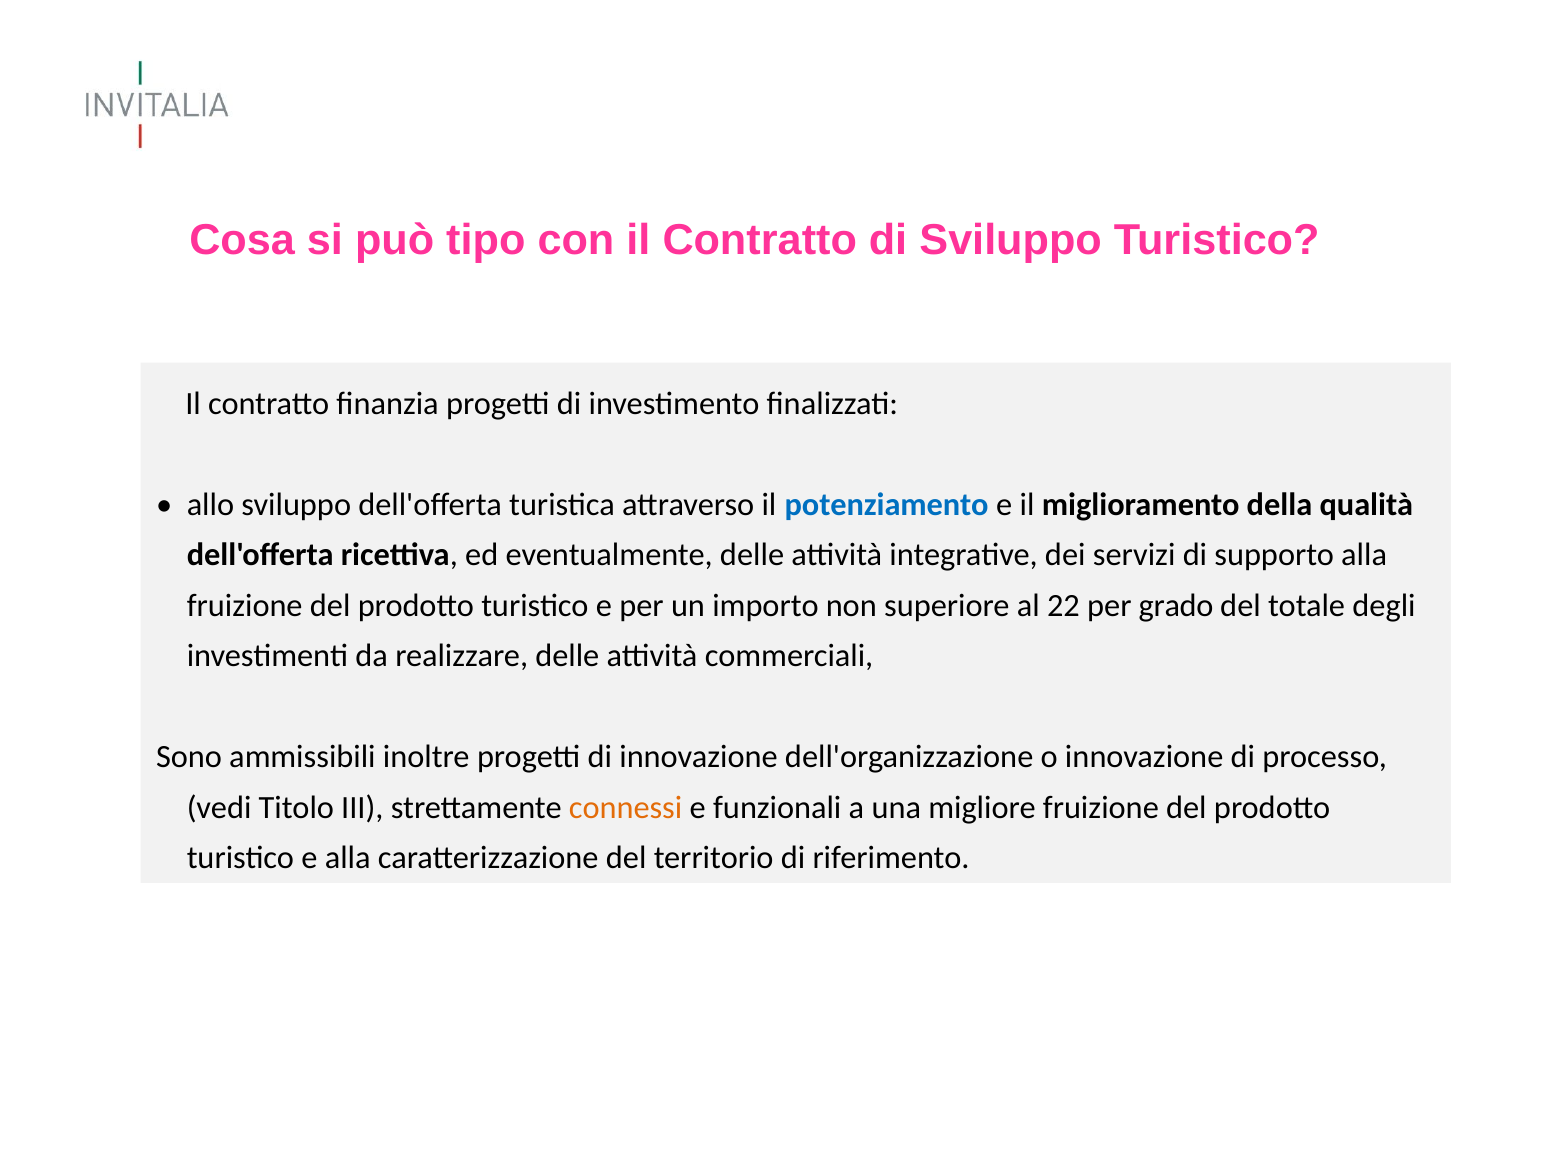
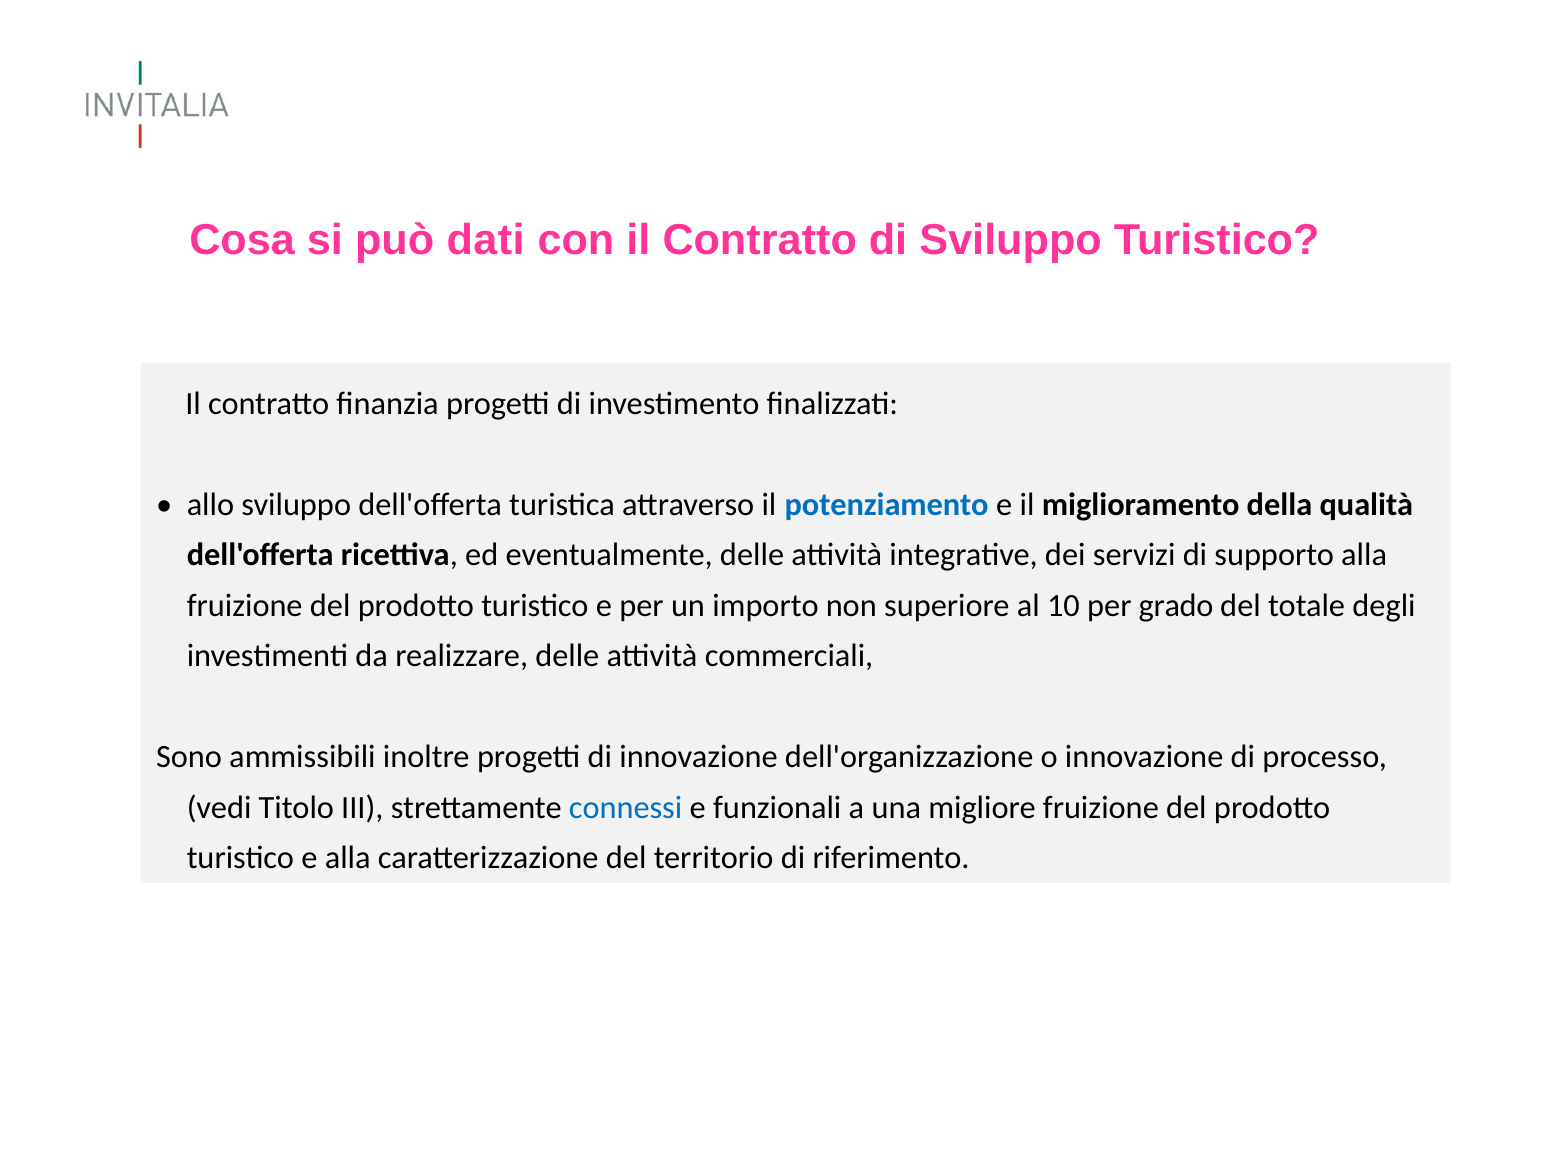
tipo: tipo -> dati (486, 240)
22: 22 -> 10 (1063, 606)
connessi colour: orange -> blue (626, 808)
